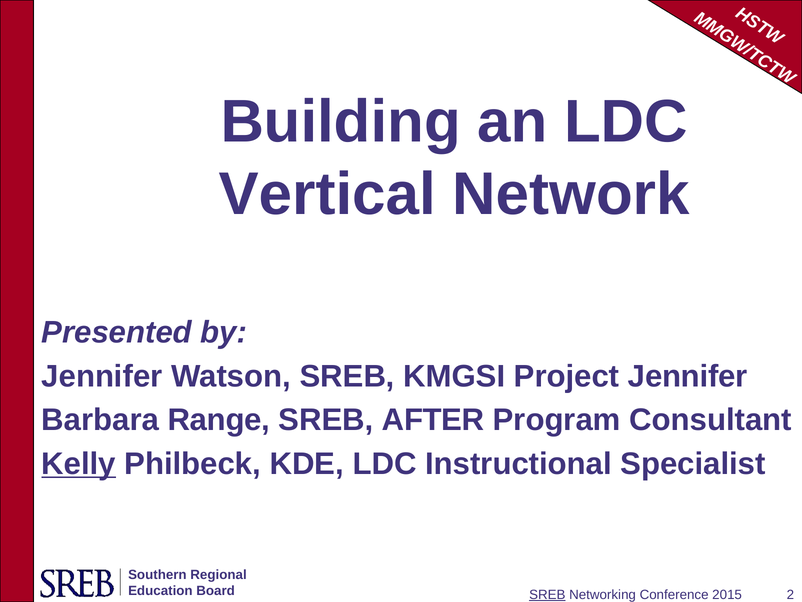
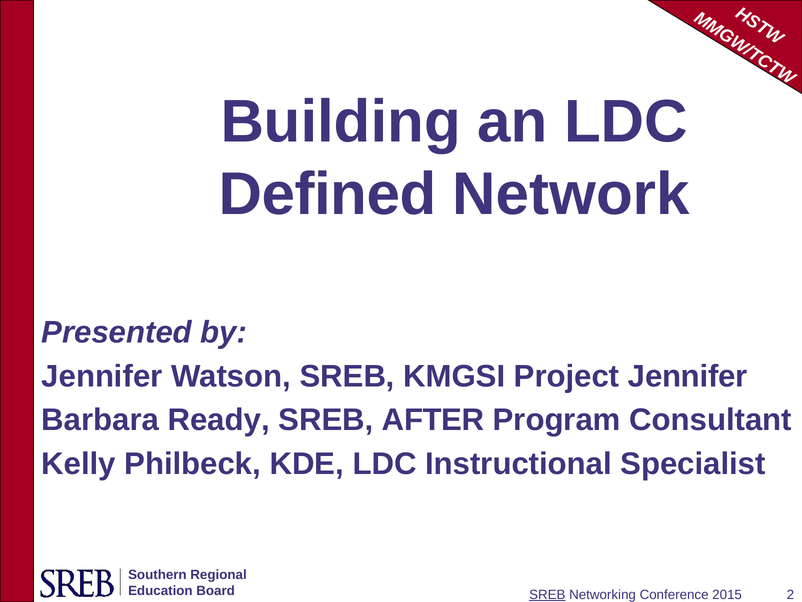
Vertical: Vertical -> Defined (328, 194)
Range: Range -> Ready (219, 420)
Kelly underline: present -> none (79, 463)
